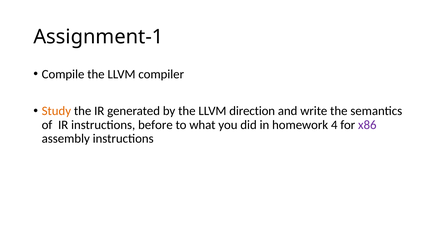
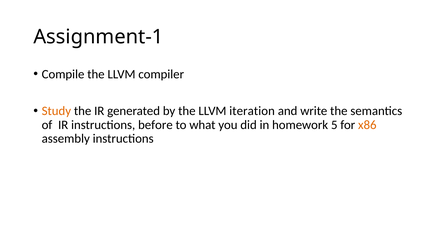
direction: direction -> iteration (252, 111)
4: 4 -> 5 (334, 125)
x86 colour: purple -> orange (367, 125)
